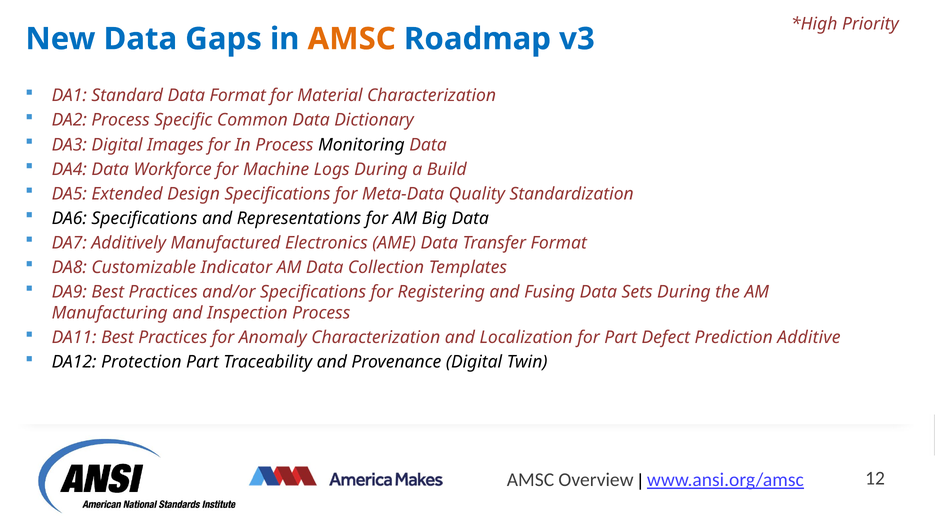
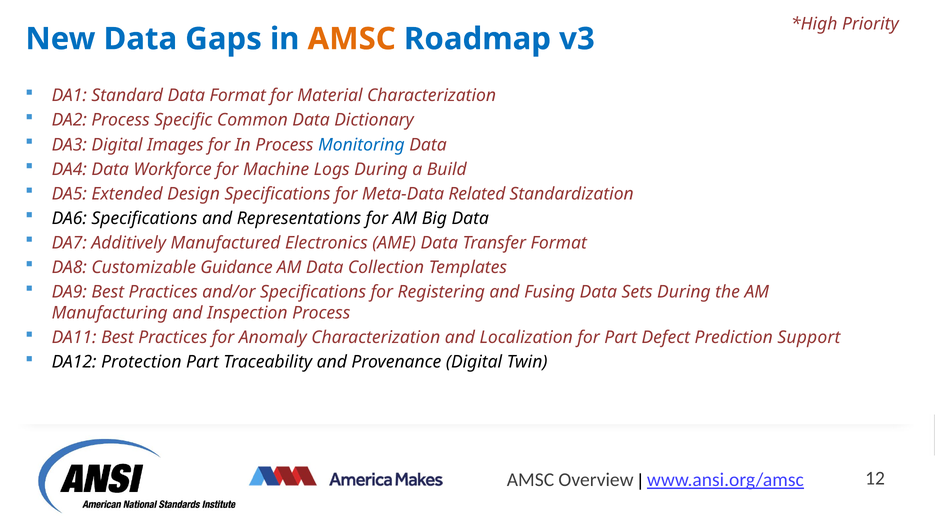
Monitoring colour: black -> blue (361, 145)
Quality: Quality -> Related (477, 194)
Indicator: Indicator -> Guidance (237, 267)
Additive: Additive -> Support (809, 338)
